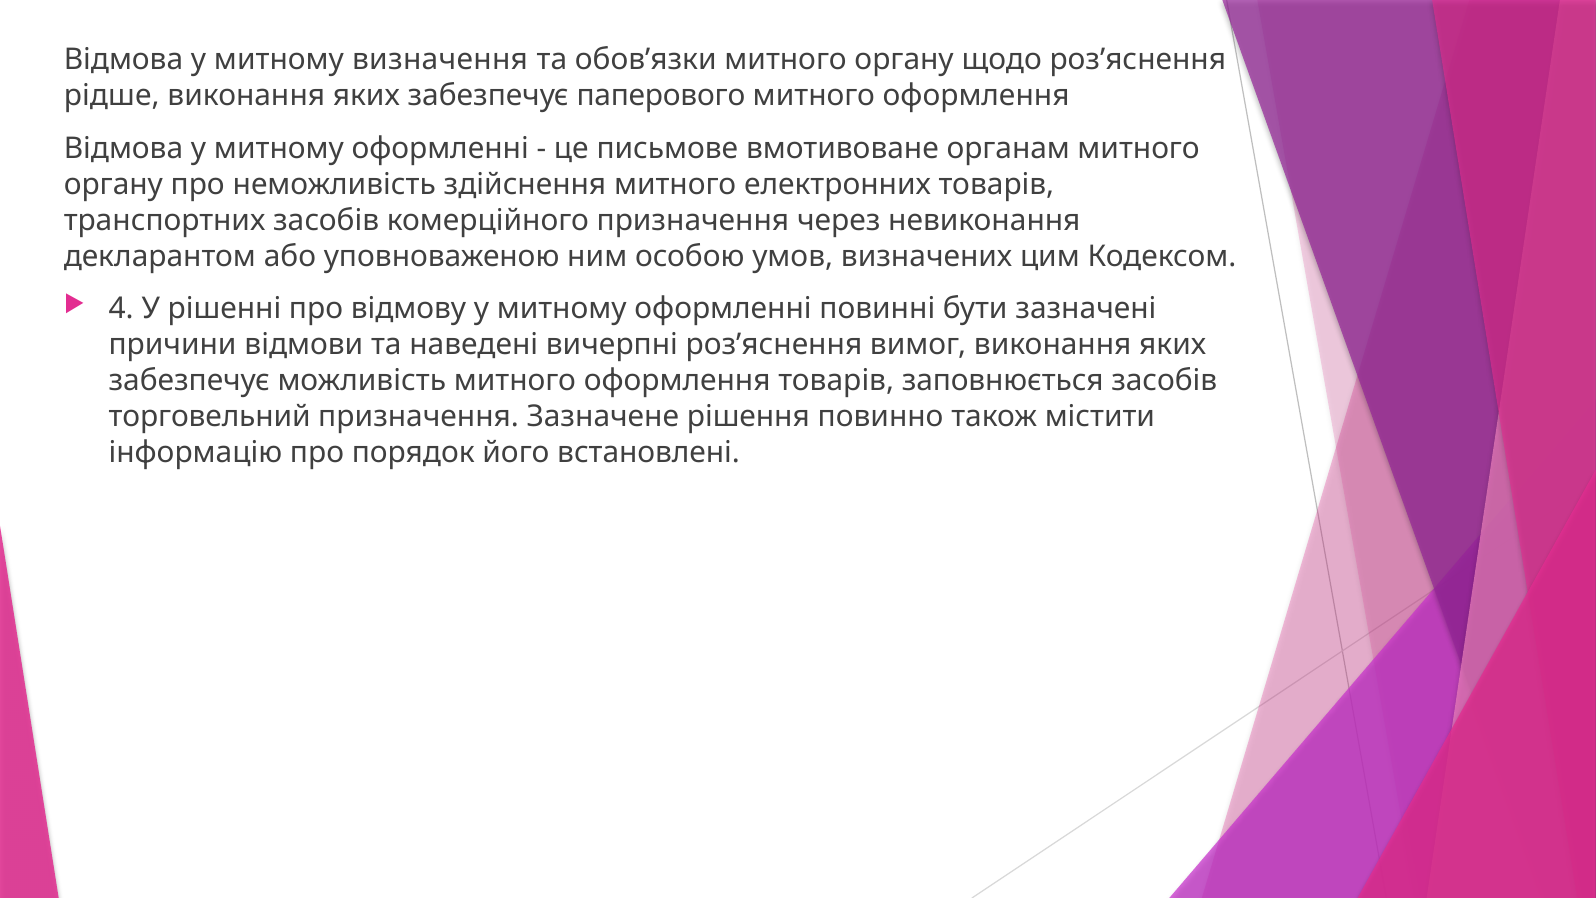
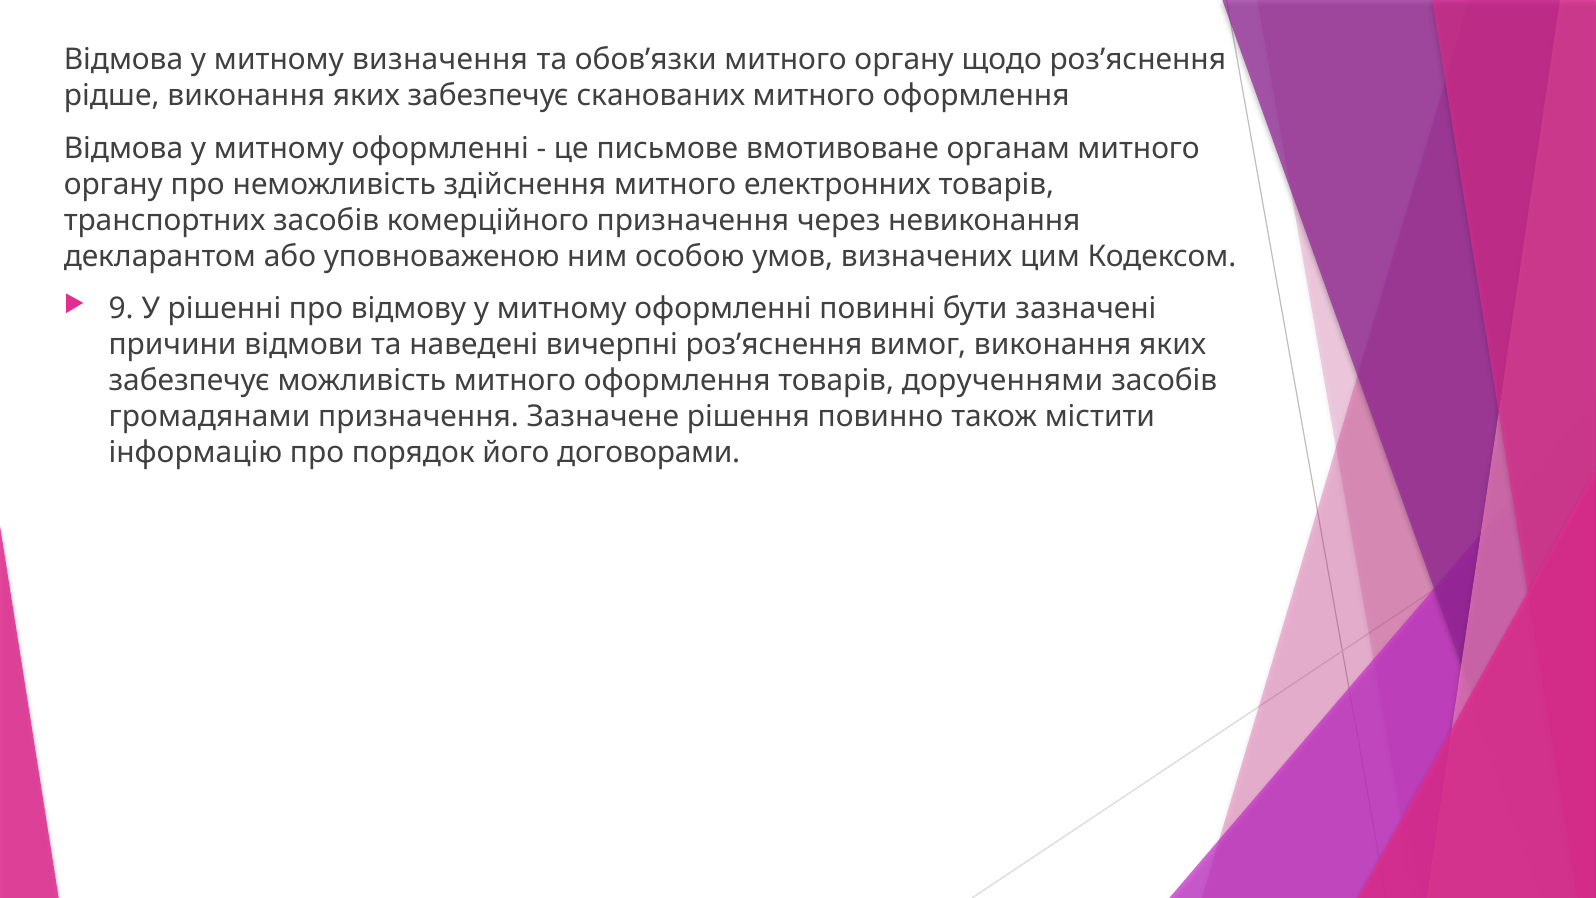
паперового: паперового -> сканованих (661, 96)
4: 4 -> 9 (121, 309)
заповнюється: заповнюється -> дорученнями (1003, 381)
торговельний: торговельний -> громадянами (210, 416)
встановлені: встановлені -> договорами (649, 452)
